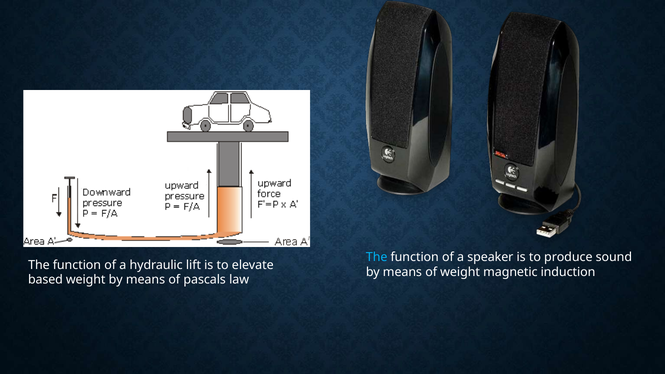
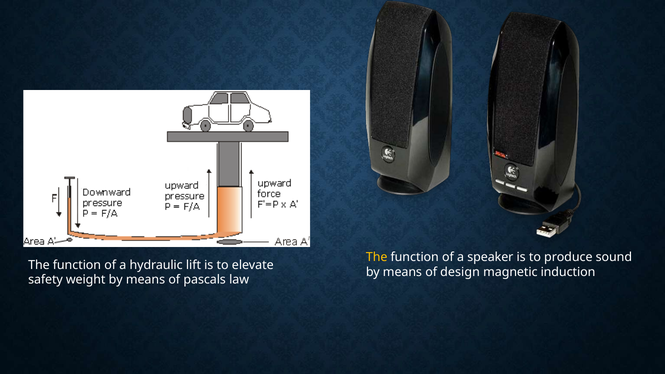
The colour: light blue -> yellow (377, 257)
of weight: weight -> design (460, 272)
based: based -> safety (45, 280)
